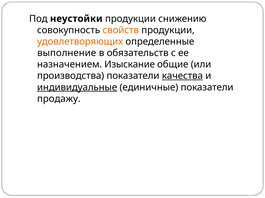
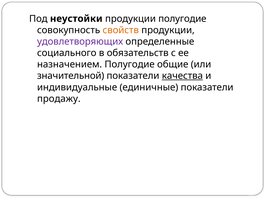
продукции снижению: снижению -> полугодие (182, 19)
удовлетворяющих colour: orange -> purple (80, 42)
выполнение: выполнение -> социального (67, 53)
назначением Изыскание: Изыскание -> Полугодие (130, 65)
производства: производства -> значительной (71, 76)
индивидуальные underline: present -> none (77, 88)
